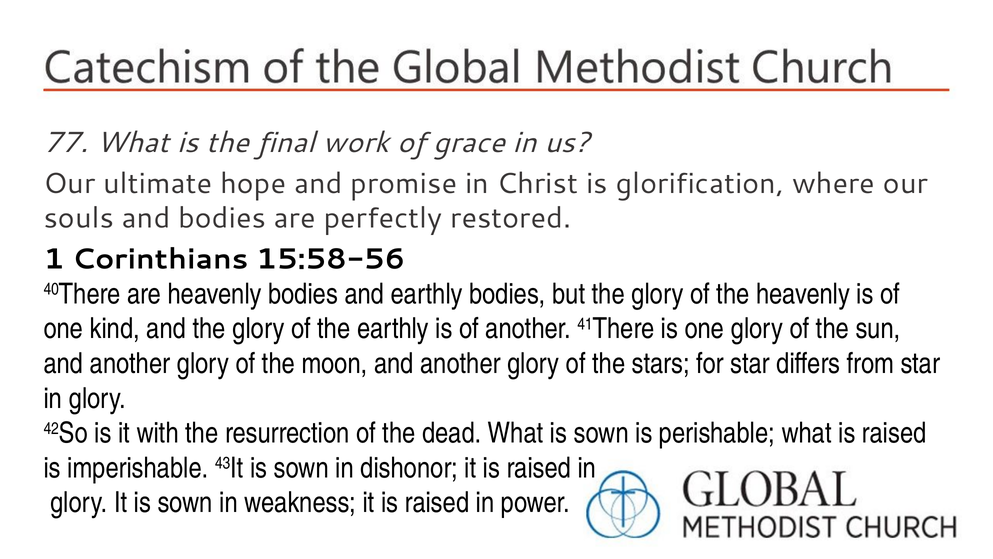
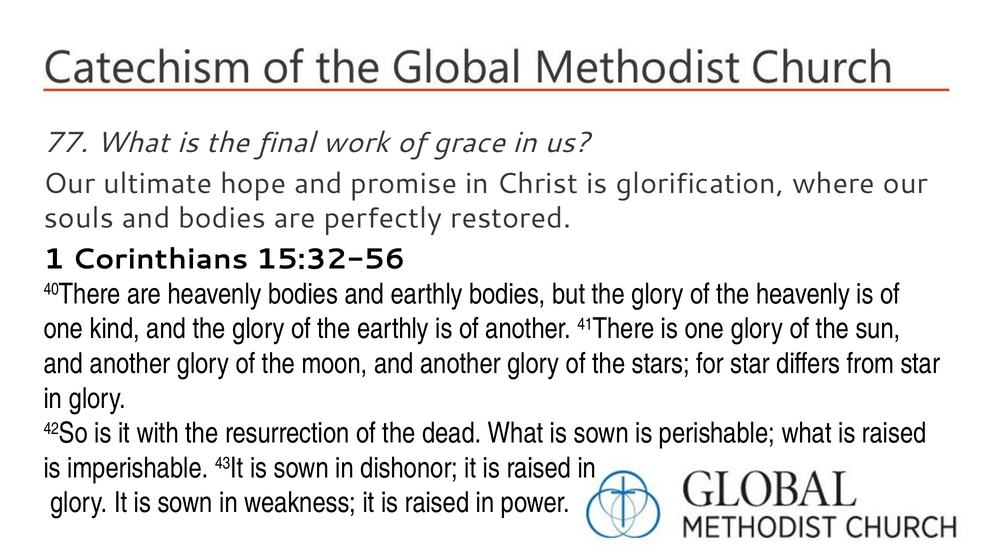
15:58-56: 15:58-56 -> 15:32-56 (331, 259)
